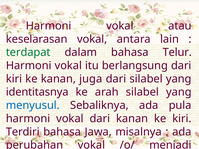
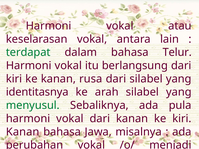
juga: juga -> rusa (91, 79)
menyusul colour: blue -> green (33, 105)
Terdiri: Terdiri -> Kanan (23, 132)
